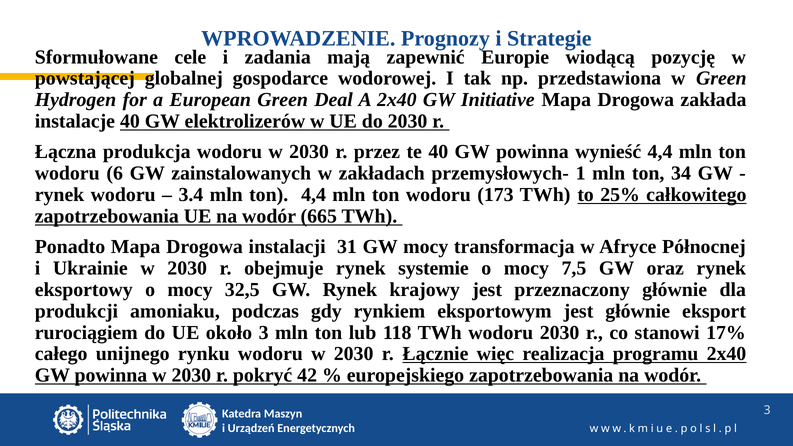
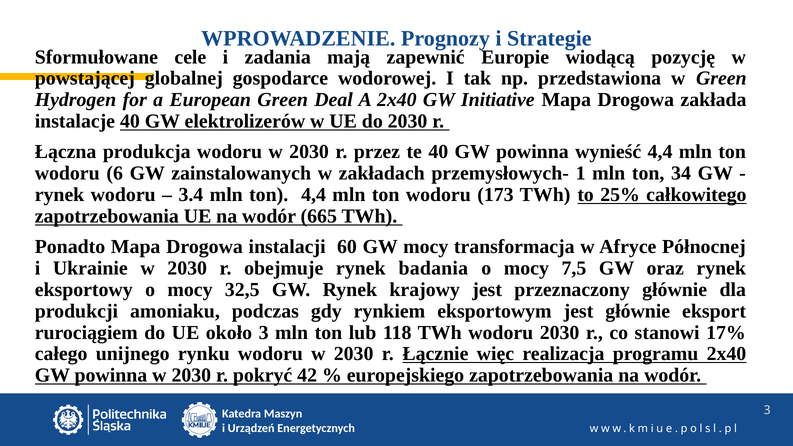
31: 31 -> 60 (347, 247)
systemie: systemie -> badania (433, 268)
